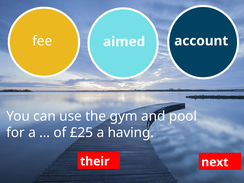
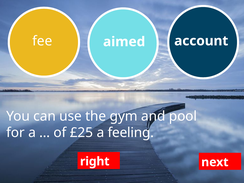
having: having -> feeling (131, 133)
their: their -> right (95, 161)
